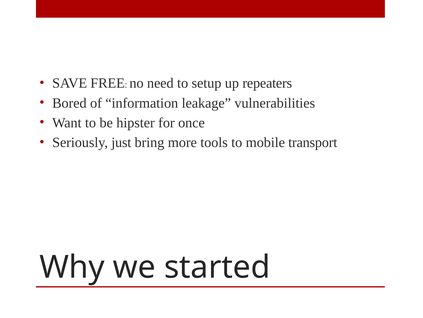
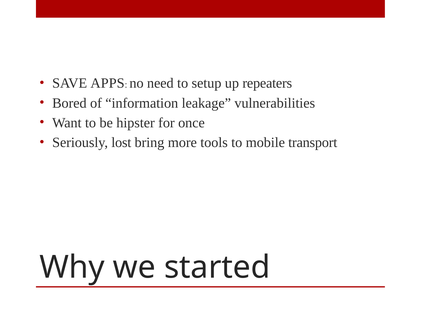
FREE: FREE -> APPS (108, 83)
just: just -> lost (121, 142)
